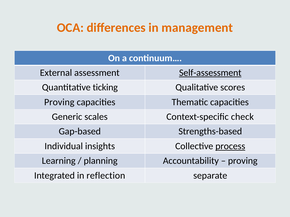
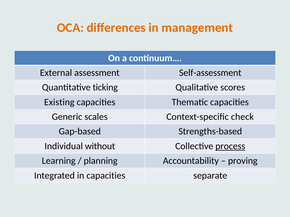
Self-assessment underline: present -> none (210, 73)
Proving: Proving -> Existing (59, 102)
insights: insights -> without (100, 146)
in reflection: reflection -> capacities (106, 176)
